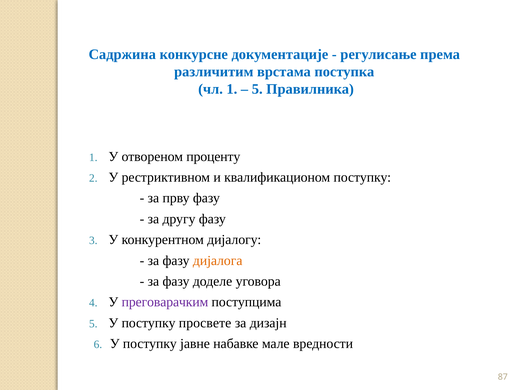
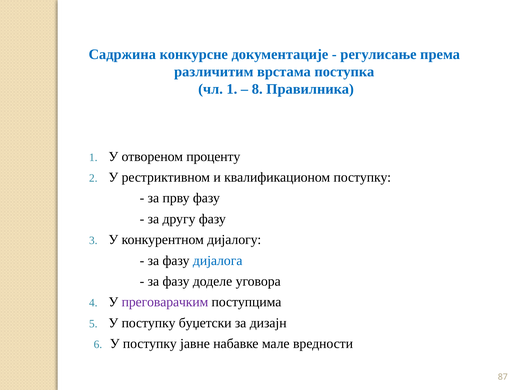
5: 5 -> 8 (257, 89)
дијалога colour: orange -> blue (218, 260)
просвете: просвете -> буџетски (205, 323)
